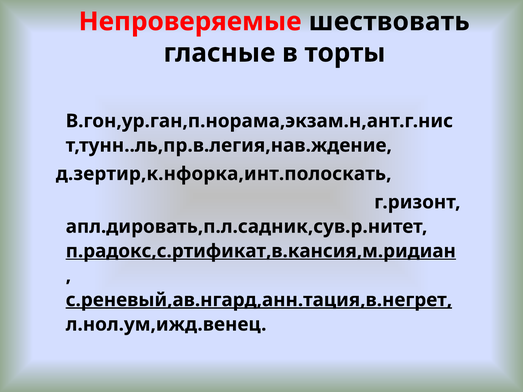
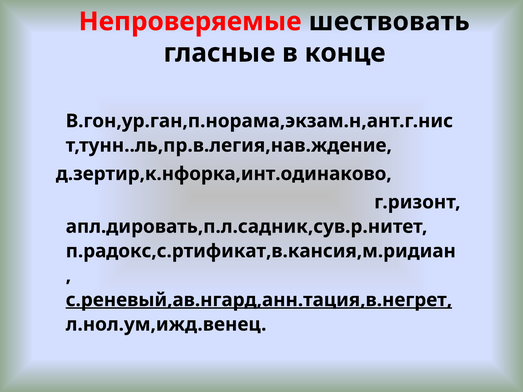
торты: торты -> конце (345, 53)
д.зертир,к.нфорка,инт.полоскать: д.зертир,к.нфорка,инт.полоскать -> д.зертир,к.нфорка,инт.одинаково (224, 174)
п.радокс,с.ртификат,в.кансия,м.ридиан underline: present -> none (261, 251)
